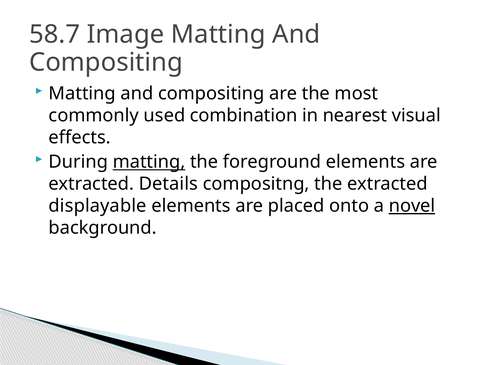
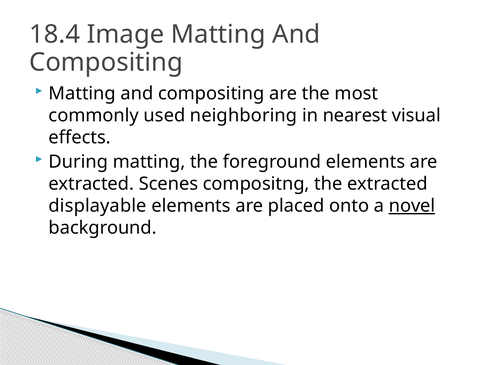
58.7: 58.7 -> 18.4 (55, 35)
combination: combination -> neighboring (244, 115)
matting underline: present -> none (149, 162)
Details: Details -> Scenes (168, 184)
